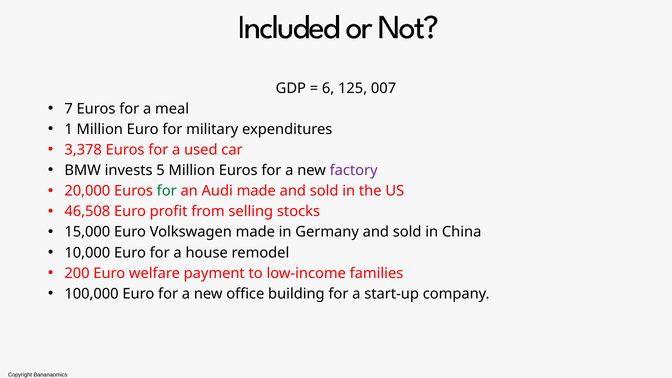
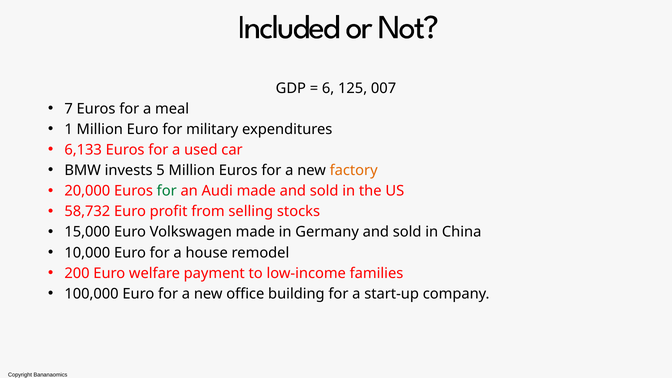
3,378: 3,378 -> 6,133 (83, 150)
factory colour: purple -> orange (354, 170)
46,508: 46,508 -> 58,732 (87, 212)
